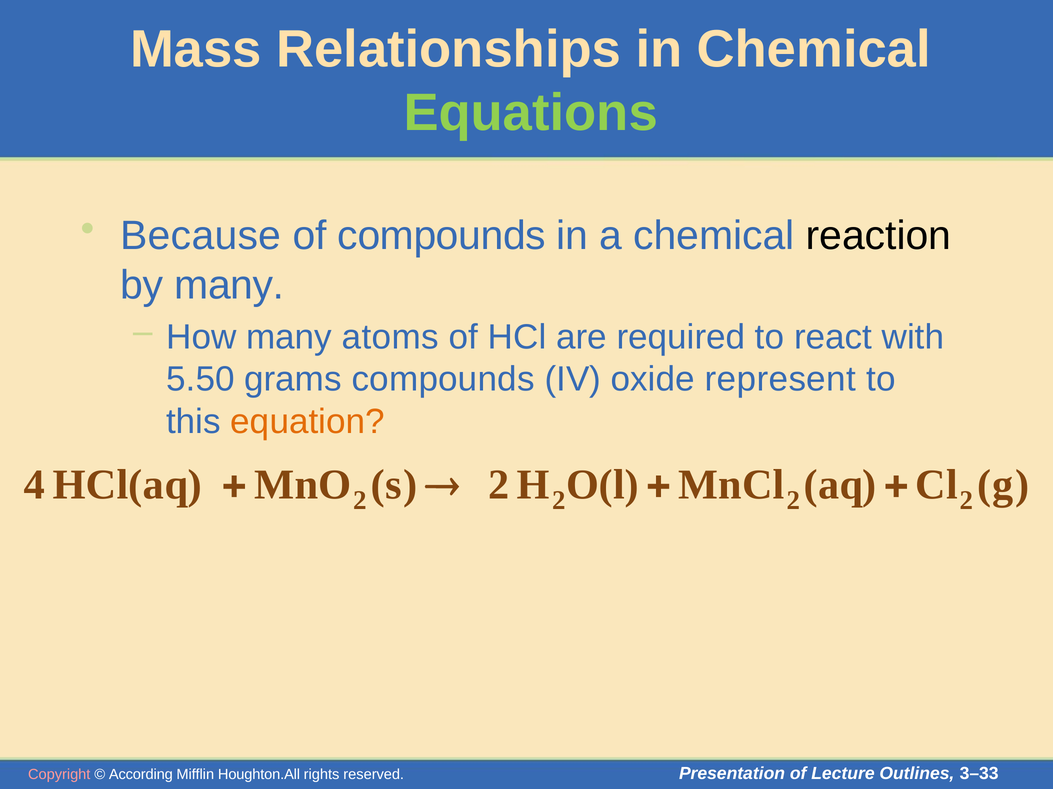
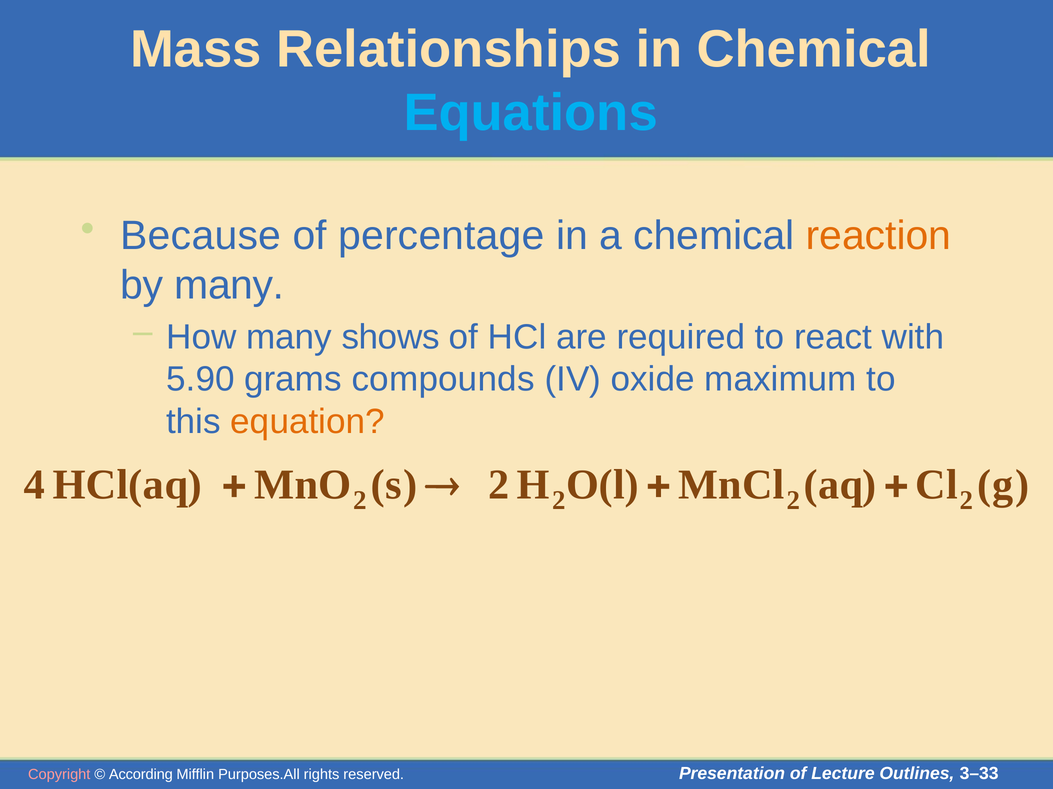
Equations colour: light green -> light blue (531, 113)
of compounds: compounds -> percentage (441, 236)
reaction colour: black -> orange (879, 236)
atoms: atoms -> shows (391, 338)
5.50: 5.50 -> 5.90 (200, 380)
represent: represent -> maximum (781, 380)
Houghton.All: Houghton.All -> Purposes.All (259, 775)
